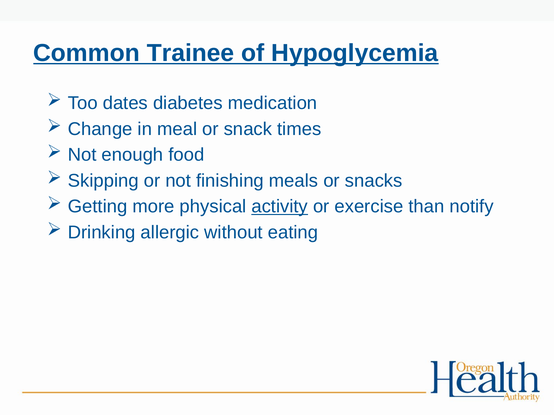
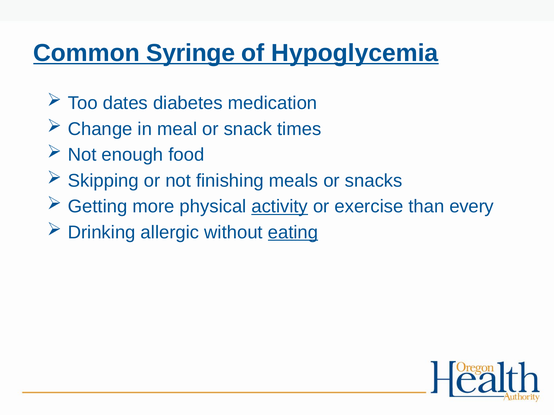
Trainee: Trainee -> Syringe (191, 53)
notify: notify -> every (472, 207)
eating underline: none -> present (293, 233)
